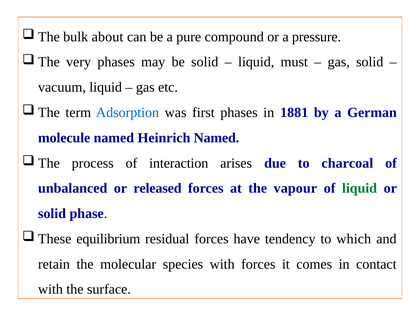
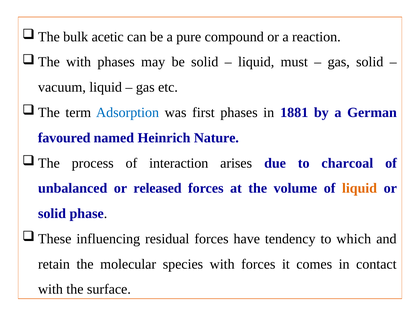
about: about -> acetic (108, 37)
pressure: pressure -> reaction (316, 37)
very: very -> with (79, 62)
molecule: molecule -> favoured (64, 138)
Heinrich Named: Named -> Nature (216, 138)
vapour: vapour -> volume (295, 188)
liquid colour: green -> orange (360, 188)
equilibrium: equilibrium -> influencing (108, 239)
